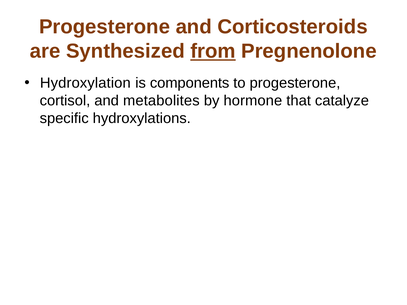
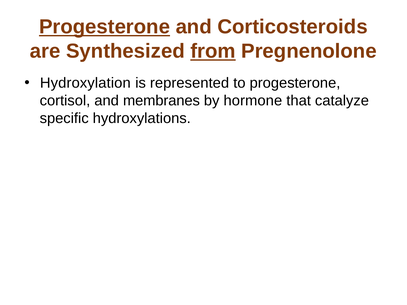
Progesterone underline: none -> present (105, 27)
components: components -> represented (190, 83)
metabolites: metabolites -> membranes (161, 101)
